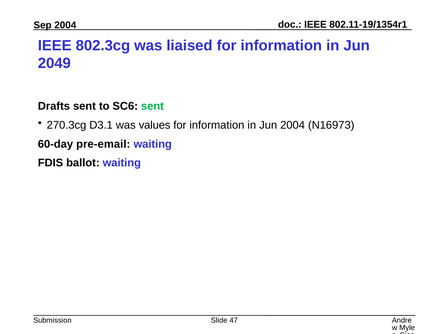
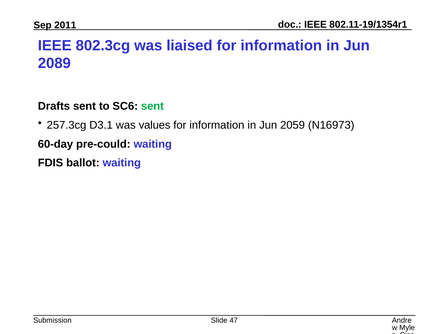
2004: 2004 -> 2011 (65, 25)
2049: 2049 -> 2089 (54, 63)
270.3cg: 270.3cg -> 257.3cg (67, 125)
Jun 2004: 2004 -> 2059 (293, 125)
pre-email: pre-email -> pre-could (103, 144)
